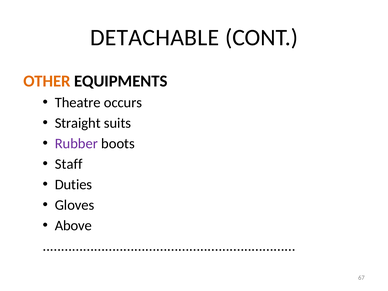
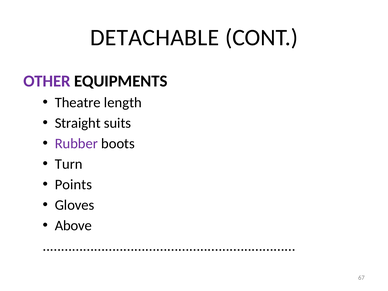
OTHER colour: orange -> purple (47, 81)
occurs: occurs -> length (123, 103)
Staff: Staff -> Turn (69, 164)
Duties: Duties -> Points (73, 185)
